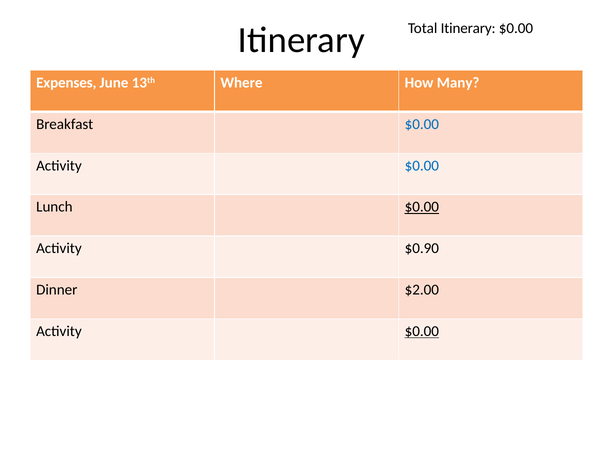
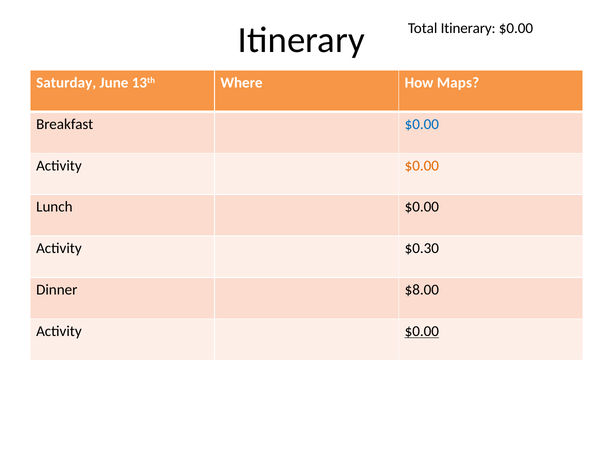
Expenses: Expenses -> Saturday (66, 83)
Many: Many -> Maps (458, 83)
$0.00 colour: blue -> orange (422, 166)
$0.00 underline: present -> none (422, 207)
$0.90: $0.90 -> $0.30 (422, 249)
$2.00: $2.00 -> $8.00 (422, 290)
